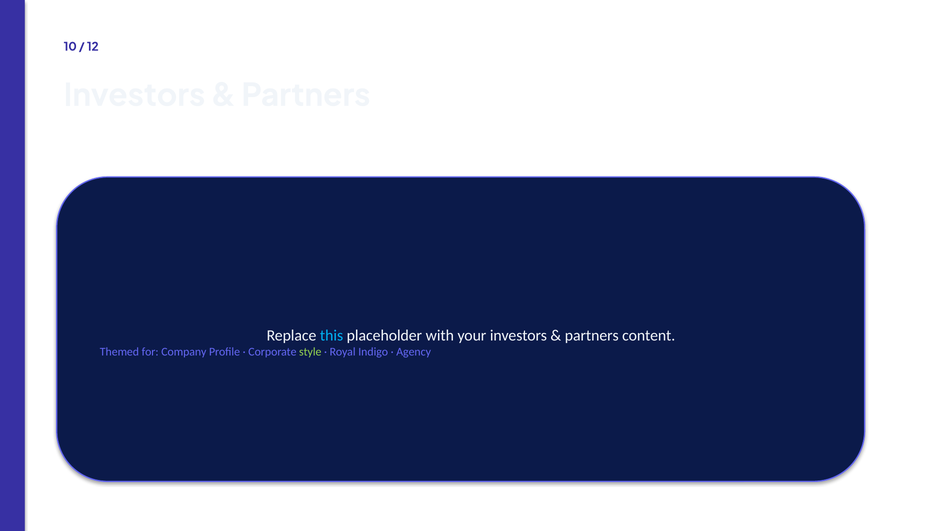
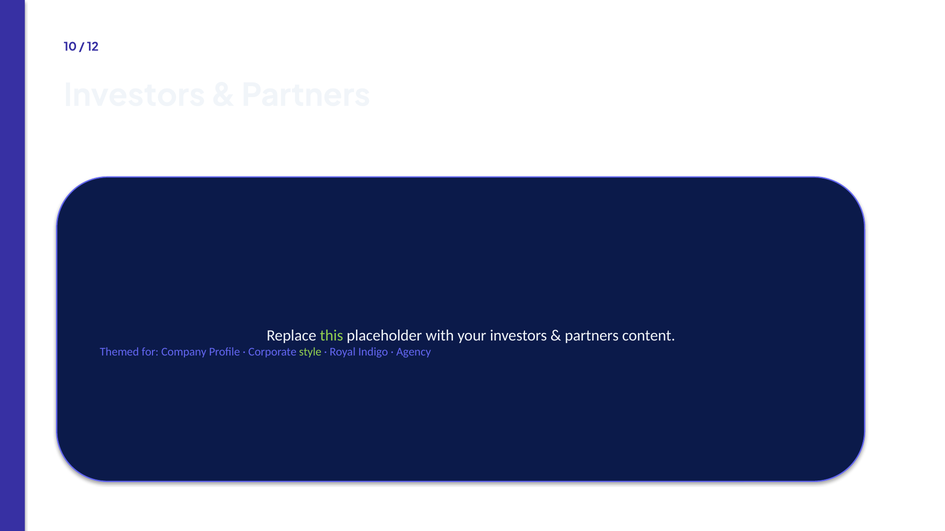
this colour: light blue -> light green (332, 336)
